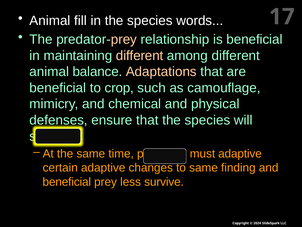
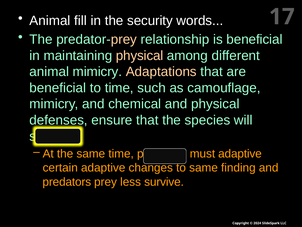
in the species: species -> security (150, 21)
maintaining different: different -> physical (140, 55)
animal balance: balance -> mimicry (97, 72)
to crop: crop -> time (119, 88)
beneficial: beneficial -> predators (67, 182)
